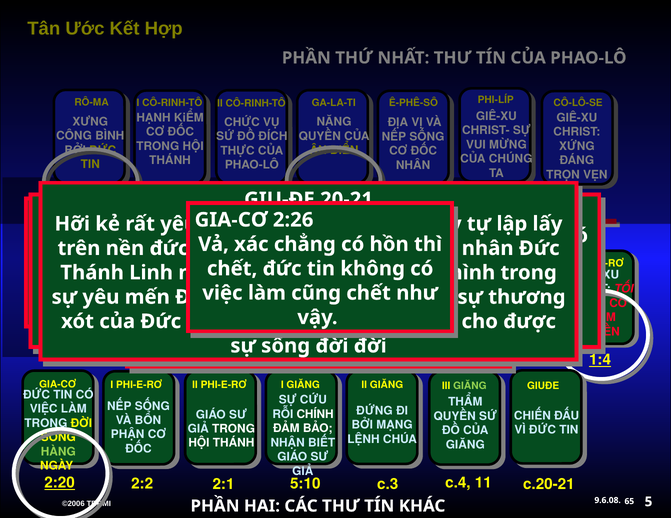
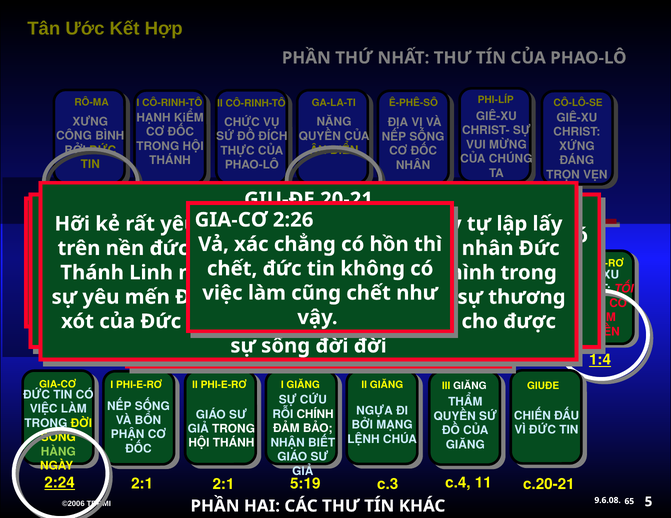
GIĂNG colour: light green -> white (470, 386)
ĐỨNG: ĐỨNG -> NGỰA (374, 411)
2:20: 2:20 -> 2:24 (60, 483)
2:2: 2:2 -> 2:1 (142, 484)
5:10: 5:10 -> 5:19 (305, 484)
